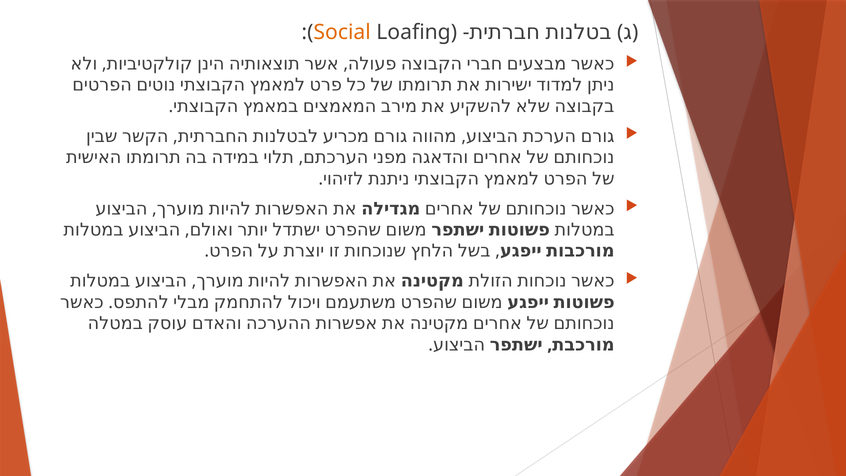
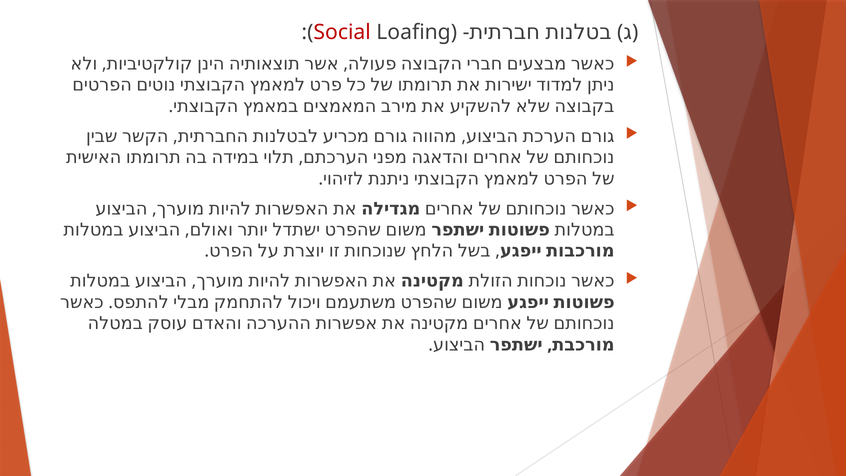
Social colour: orange -> red (342, 32)
